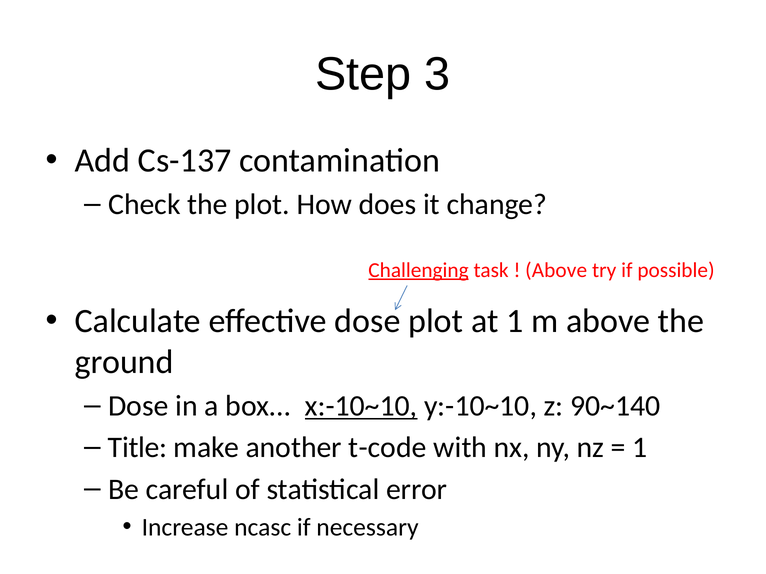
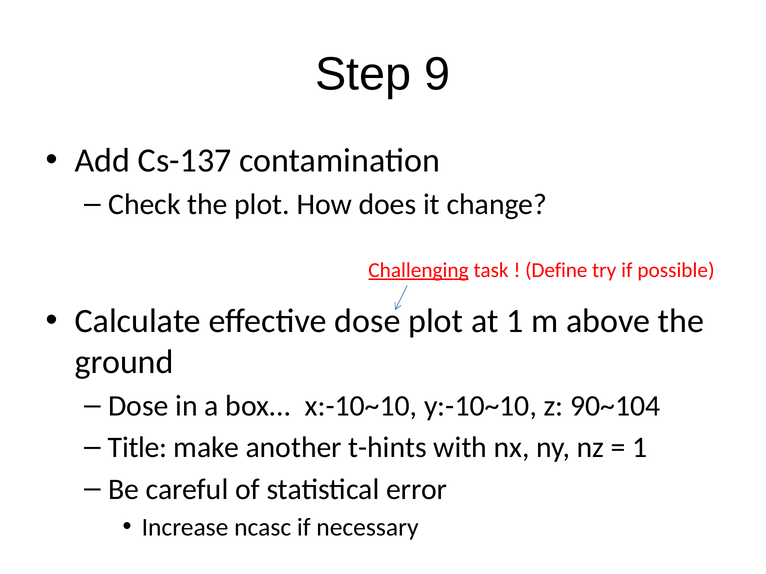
3: 3 -> 9 (437, 74)
Above: Above -> Define (556, 270)
x:-10~10 underline: present -> none (361, 406)
90~140: 90~140 -> 90~104 (615, 406)
t-code: t-code -> t-hints (388, 448)
